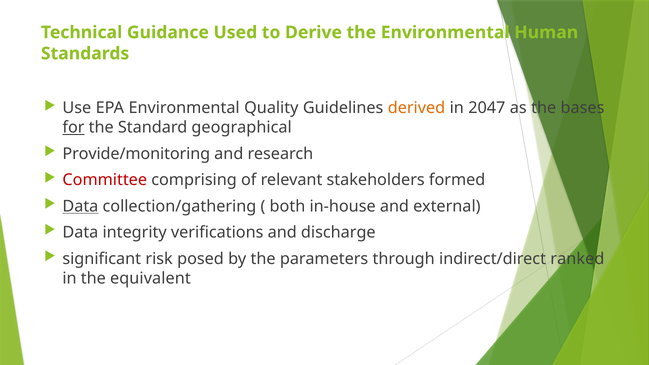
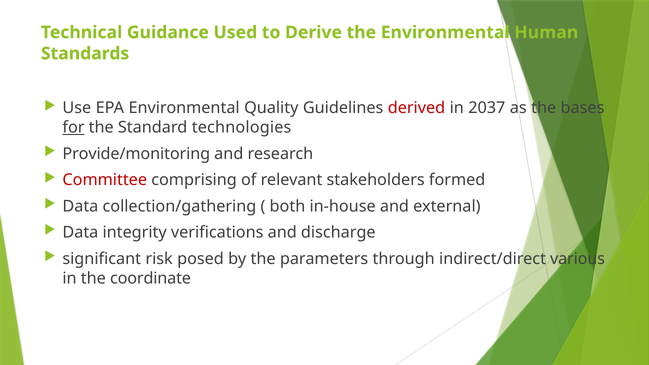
derived colour: orange -> red (416, 108)
2047: 2047 -> 2037 (487, 108)
geographical: geographical -> technologies (242, 128)
Data underline: present -> none (80, 206)
ranked: ranked -> various (578, 259)
equivalent: equivalent -> coordinate (151, 278)
